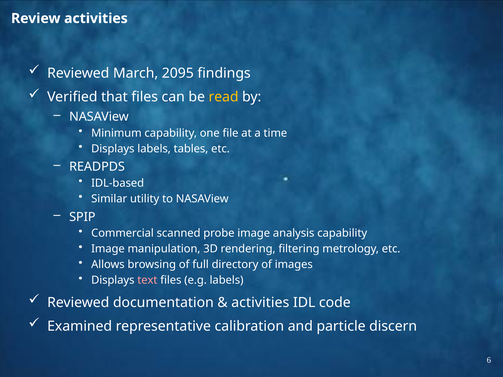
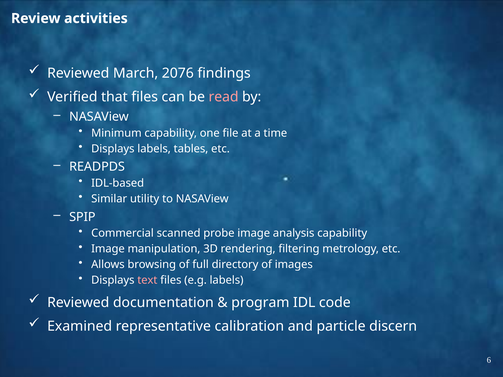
2095: 2095 -> 2076 (178, 73)
read colour: yellow -> pink (224, 97)
activities: activities -> program (260, 303)
